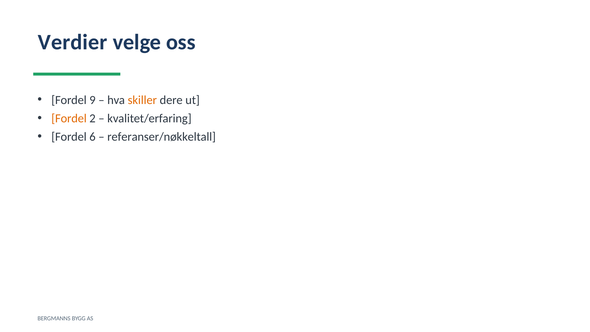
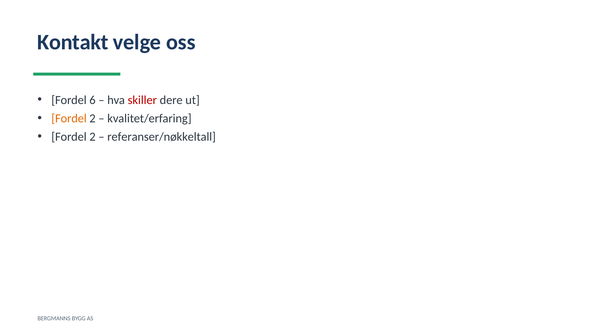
Verdier: Verdier -> Kontakt (73, 42)
9: 9 -> 6 (93, 100)
skiller colour: orange -> red (142, 100)
6: 6 -> 2 (93, 137)
